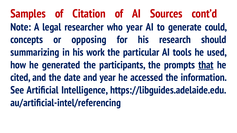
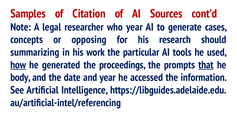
could: could -> cases (216, 27)
how underline: none -> present (18, 65)
participants: participants -> proceedings (122, 65)
cited: cited -> body (20, 78)
